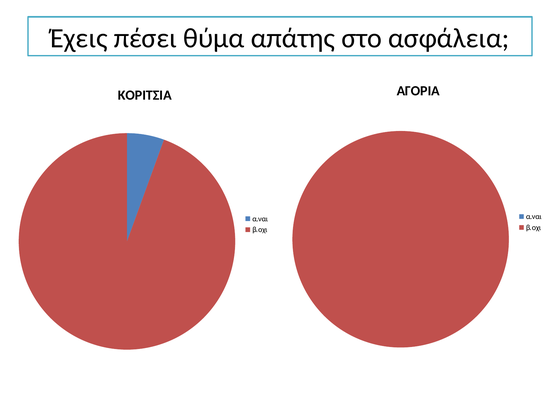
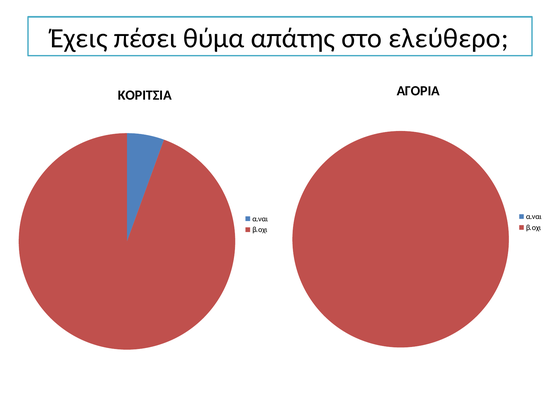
ασφάλεια: ασφάλεια -> ελεύθερο (449, 38)
